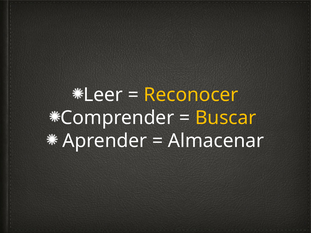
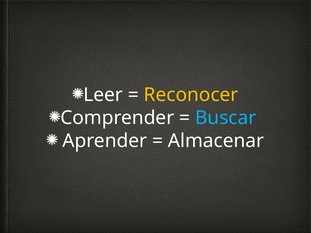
Buscar colour: yellow -> light blue (226, 118)
